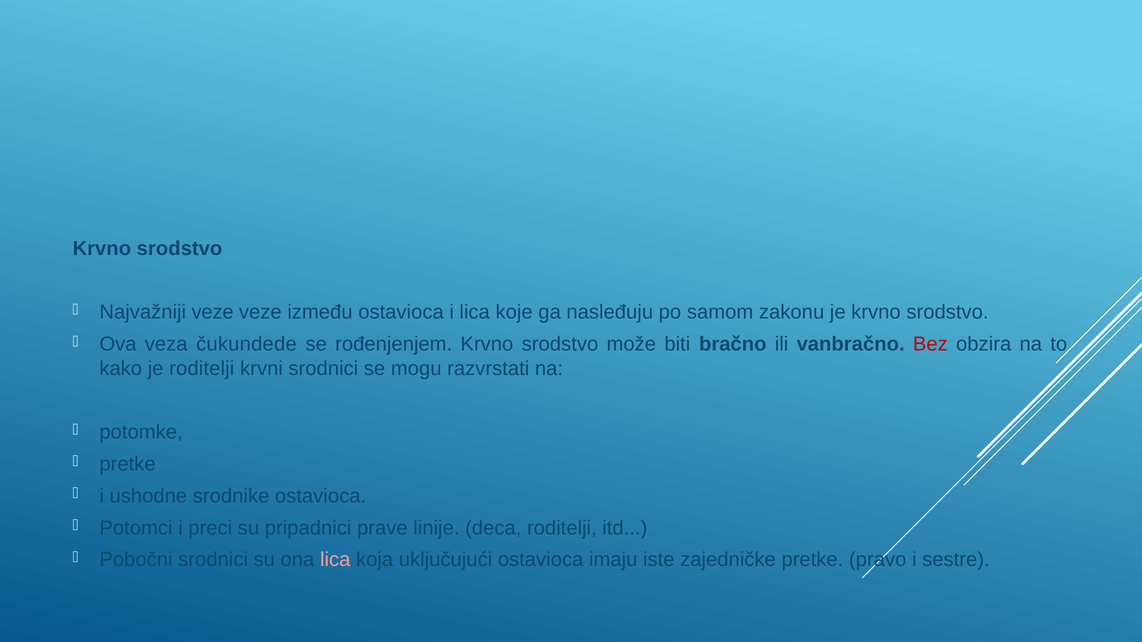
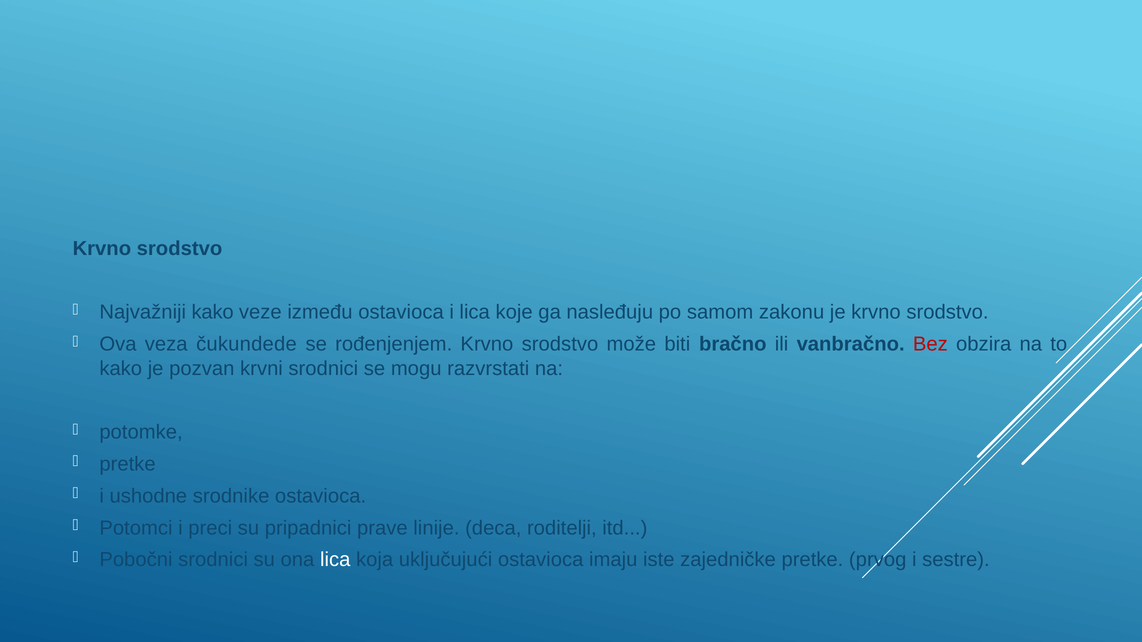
Najvažniji veze: veze -> kako (213, 312)
je roditelji: roditelji -> pozvan (202, 369)
lica colour: pink -> white (335, 560)
pravo: pravo -> prvog (878, 560)
